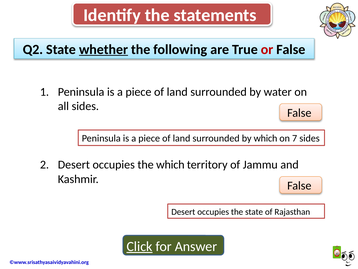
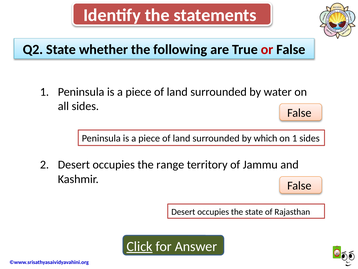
whether underline: present -> none (103, 49)
on 7: 7 -> 1 (295, 138)
the which: which -> range (170, 164)
